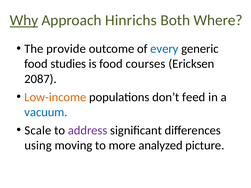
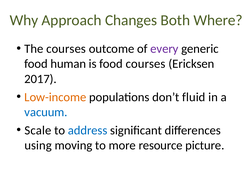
Why underline: present -> none (24, 20)
Hinrichs: Hinrichs -> Changes (131, 20)
The provide: provide -> courses (66, 49)
every colour: blue -> purple (164, 49)
studies: studies -> human (68, 64)
2087: 2087 -> 2017 (41, 79)
feed: feed -> fluid (194, 97)
address colour: purple -> blue (88, 130)
analyzed: analyzed -> resource (161, 146)
